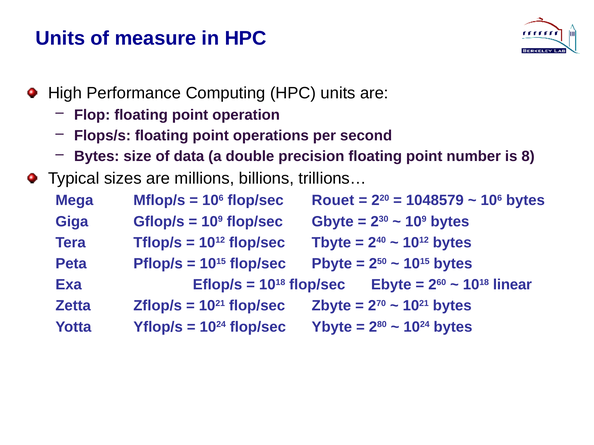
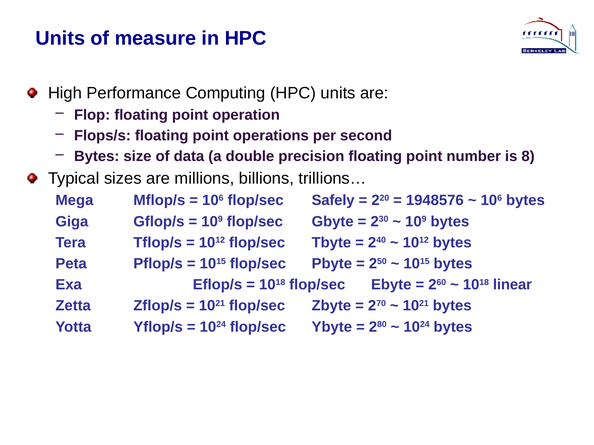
Rouet: Rouet -> Safely (333, 201)
1048579: 1048579 -> 1948576 (435, 201)
